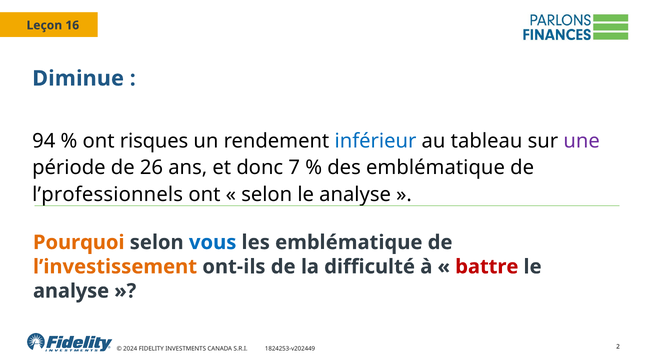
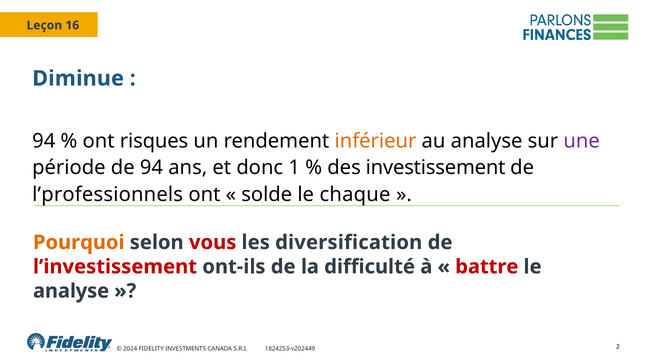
inférieur colour: blue -> orange (375, 141)
au tableau: tableau -> analyse (487, 141)
de 26: 26 -> 94 (151, 168)
7: 7 -> 1 (294, 168)
des emblématique: emblématique -> investissement (436, 168)
selon: selon -> solde (267, 194)
analyse: analyse -> chaque (355, 194)
vous colour: blue -> red (213, 242)
les emblématique: emblématique -> diversification (349, 242)
l’investissement colour: orange -> red (115, 267)
